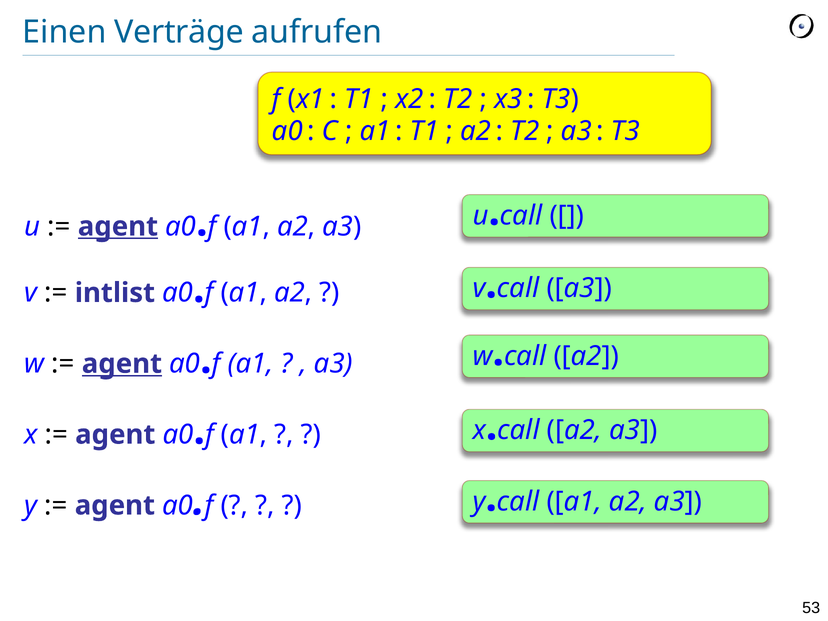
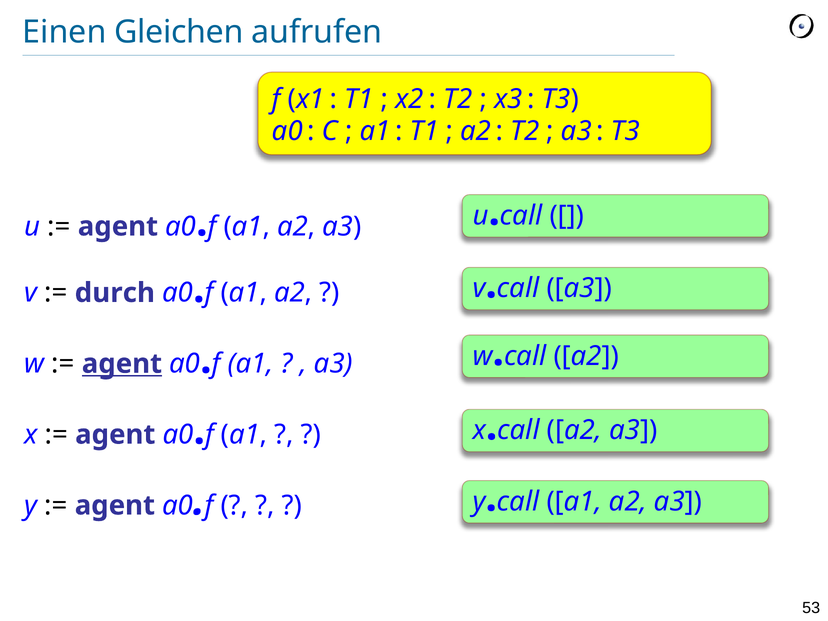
Verträge: Verträge -> Gleichen (179, 32)
agent underline: present -> none (118, 226)
intlist: intlist -> durch (115, 293)
